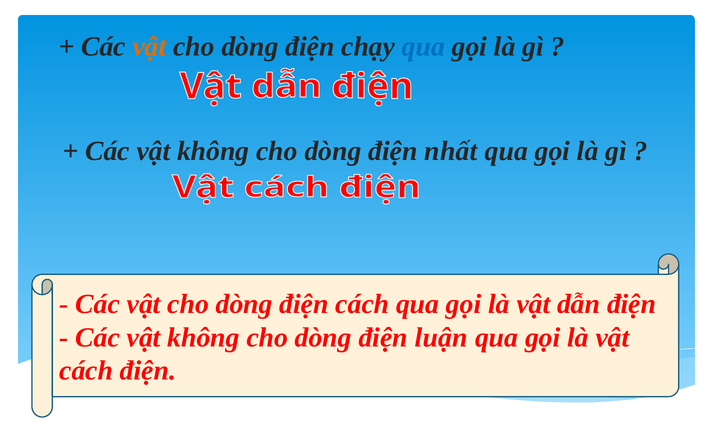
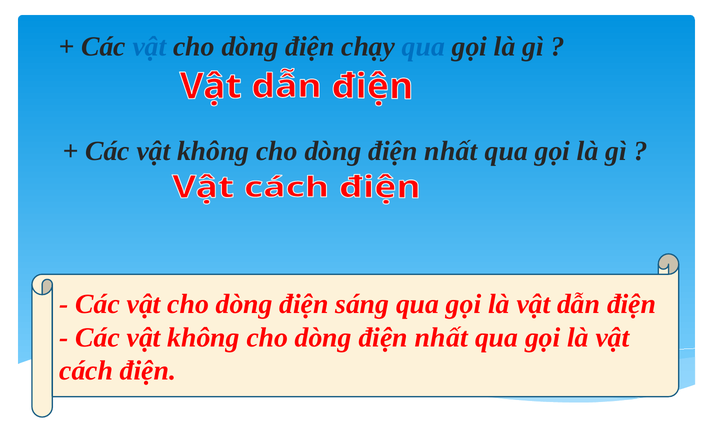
vật colour: orange -> blue (149, 47)
điện cách: cách -> sáng (362, 304)
luận: luận -> nhất (441, 337)
